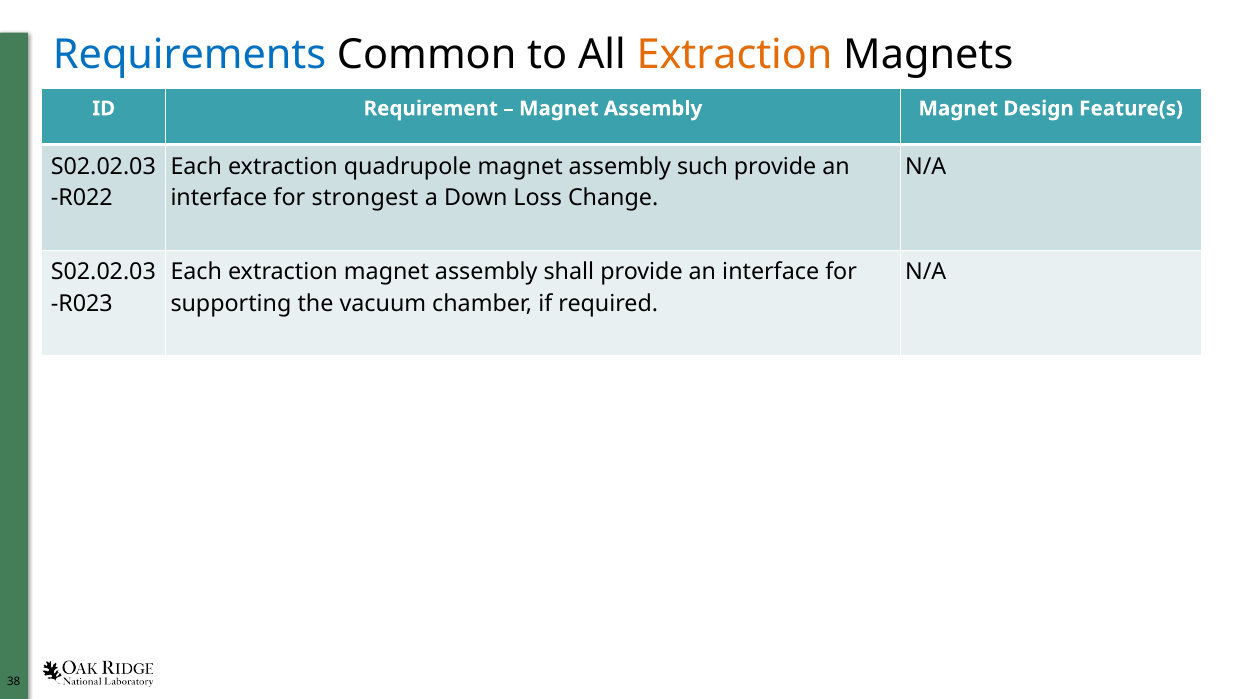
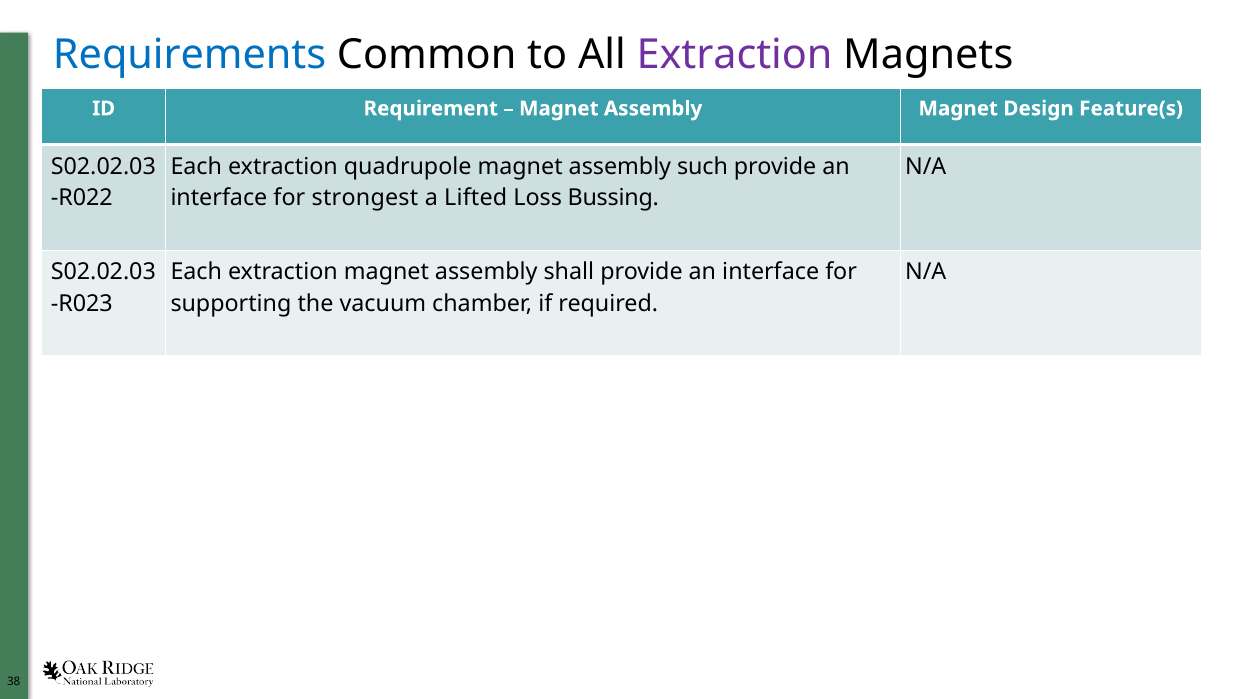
Extraction colour: orange -> purple (735, 55)
Down: Down -> Lifted (476, 198)
Change: Change -> Bussing (613, 198)
